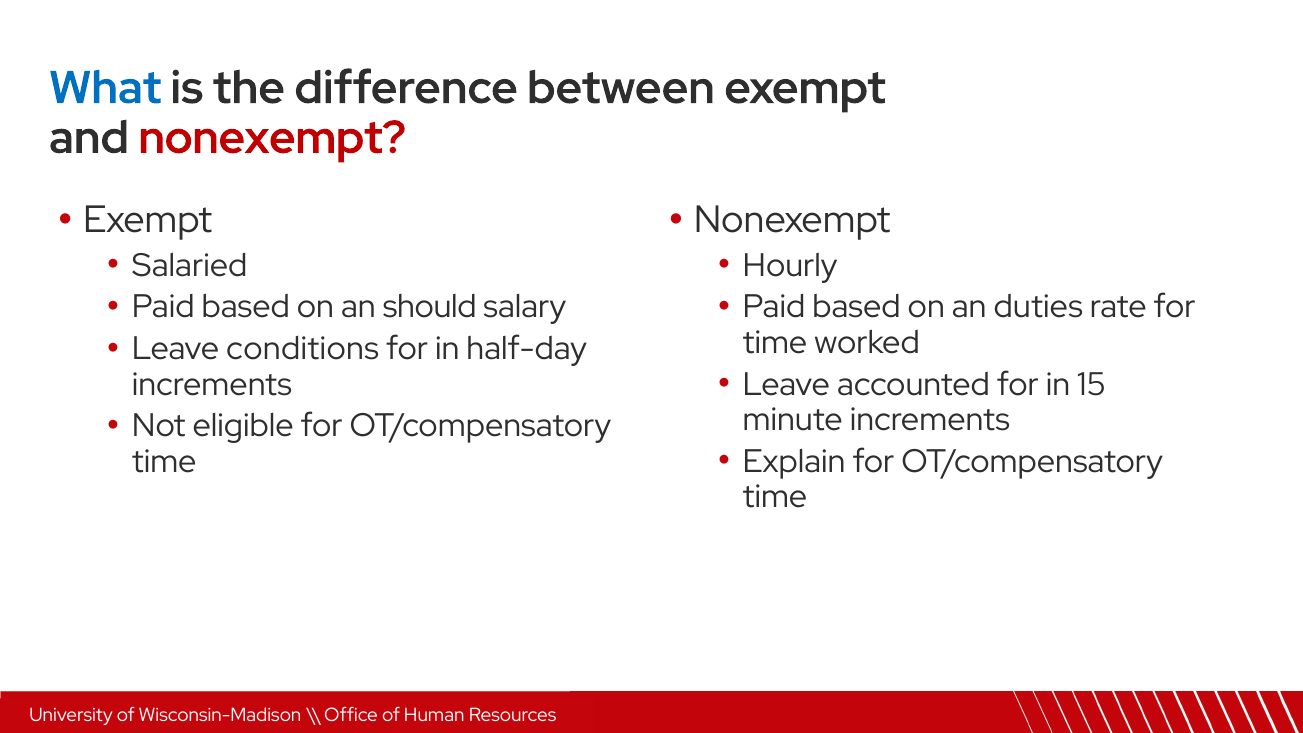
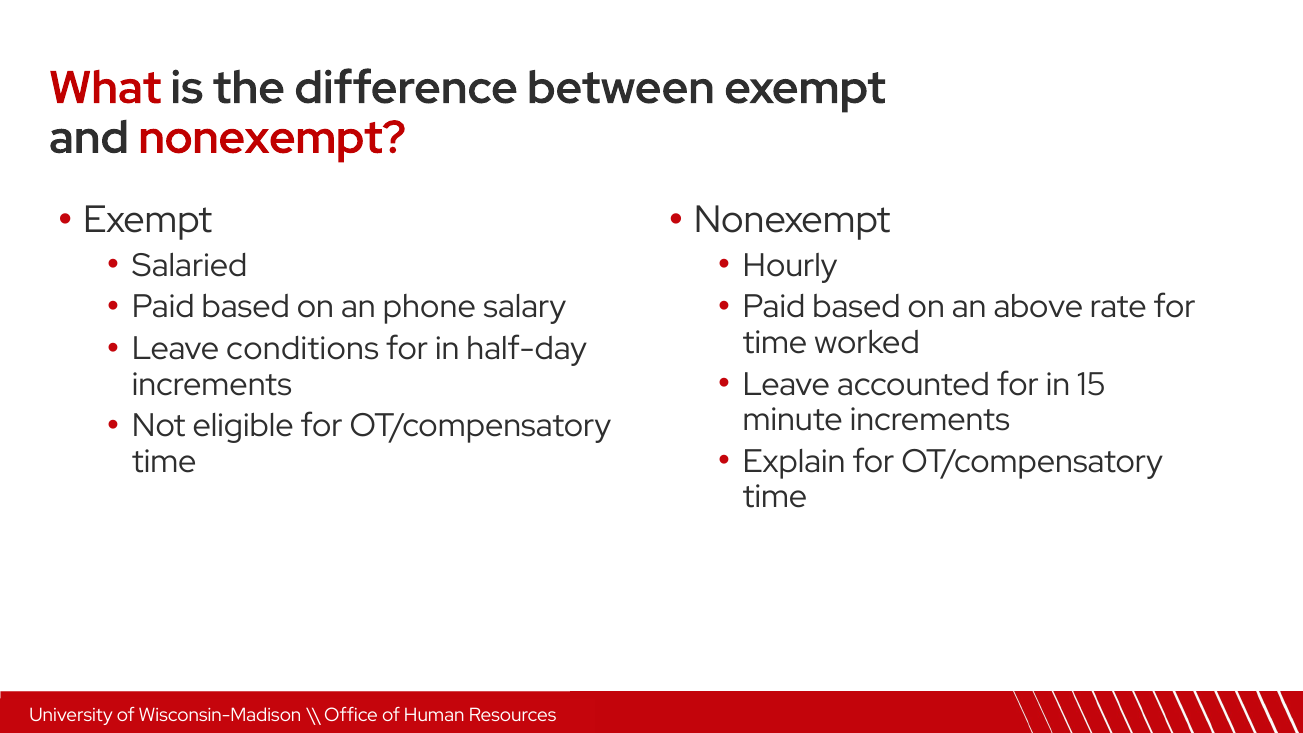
What colour: blue -> red (105, 88)
should: should -> phone (429, 307)
duties: duties -> above (1038, 307)
